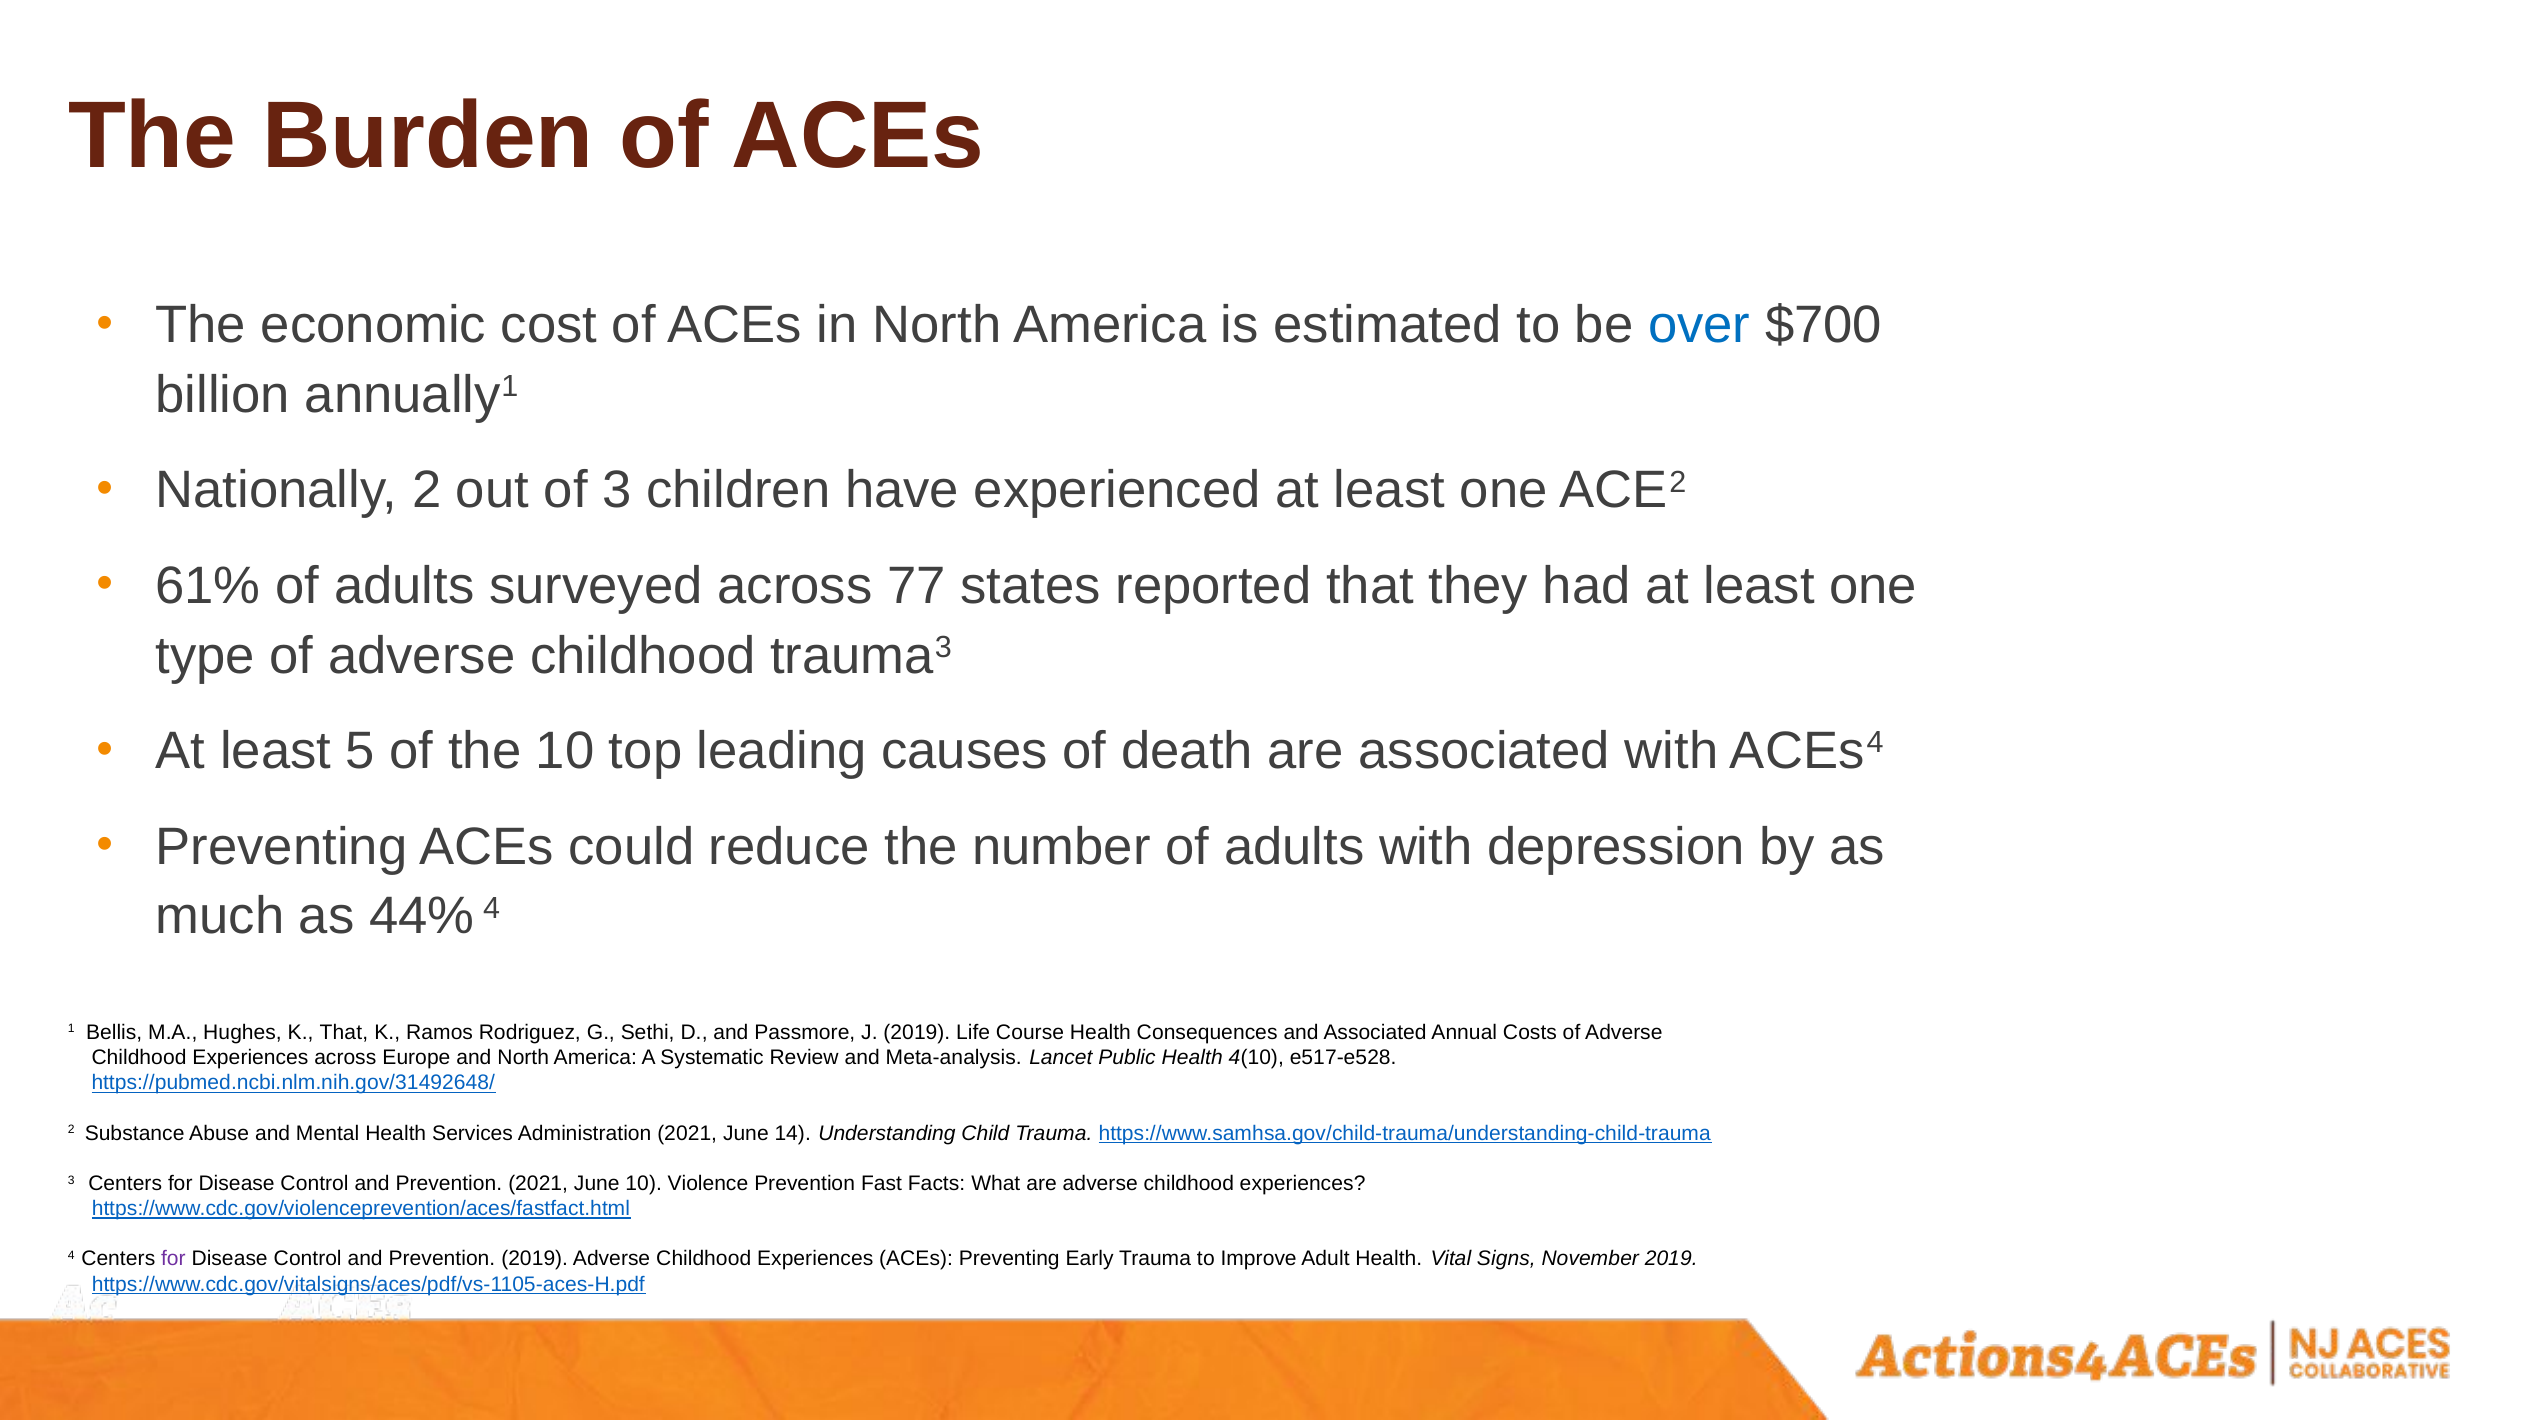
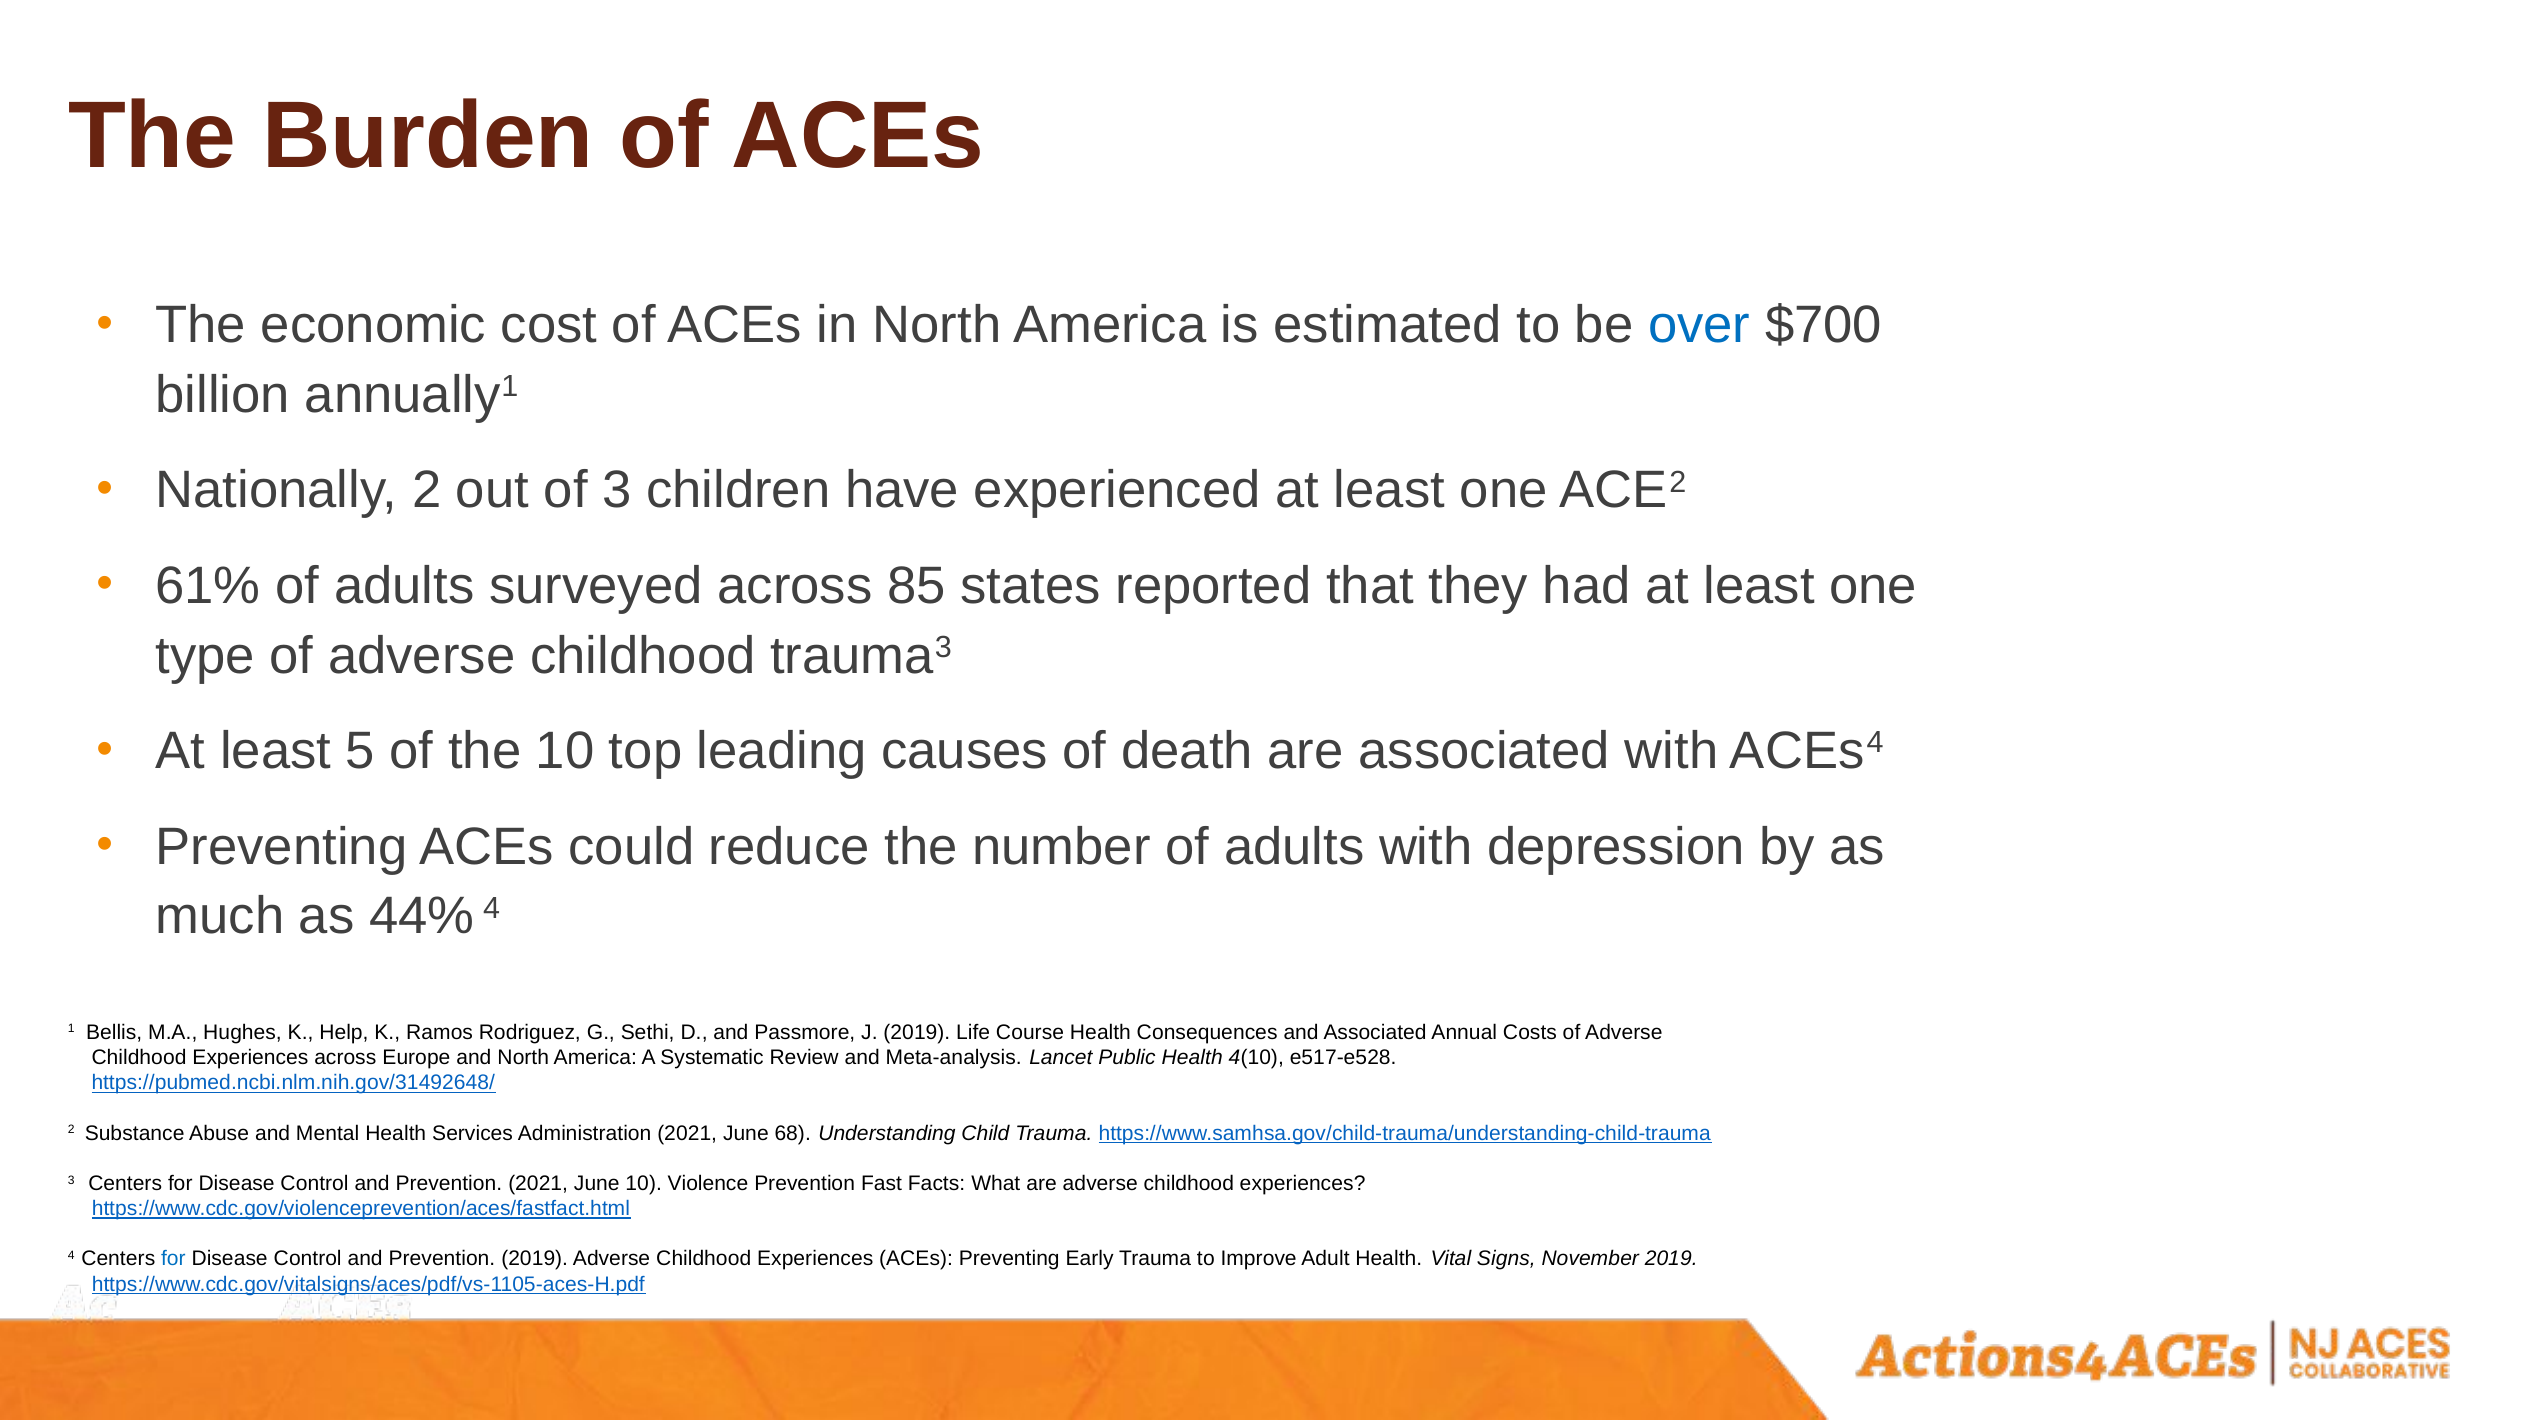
77: 77 -> 85 (916, 586)
K That: That -> Help (344, 1033)
14: 14 -> 68 (793, 1133)
for colour: purple -> blue (173, 1259)
